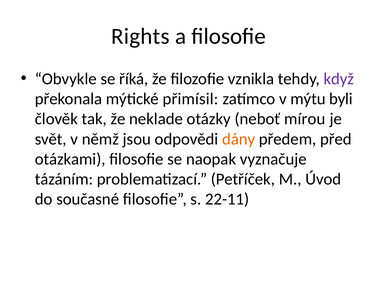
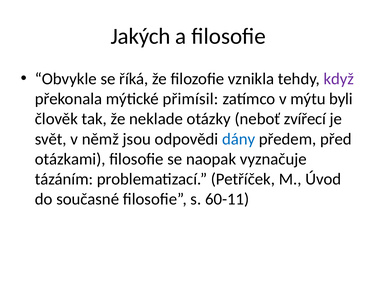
Rights: Rights -> Jakých (141, 36)
mírou: mírou -> zvířecí (305, 119)
dány colour: orange -> blue (239, 139)
22-11: 22-11 -> 60-11 (227, 200)
